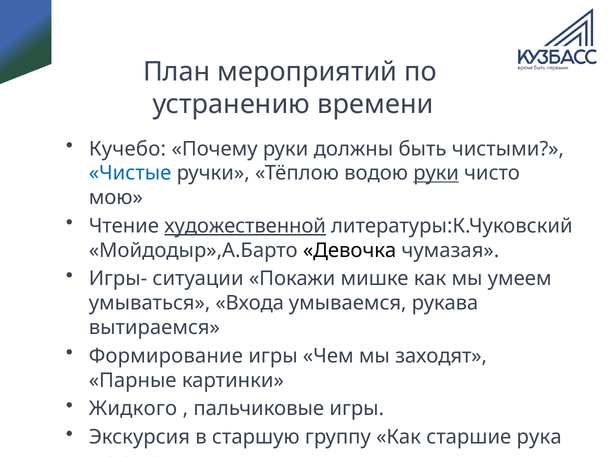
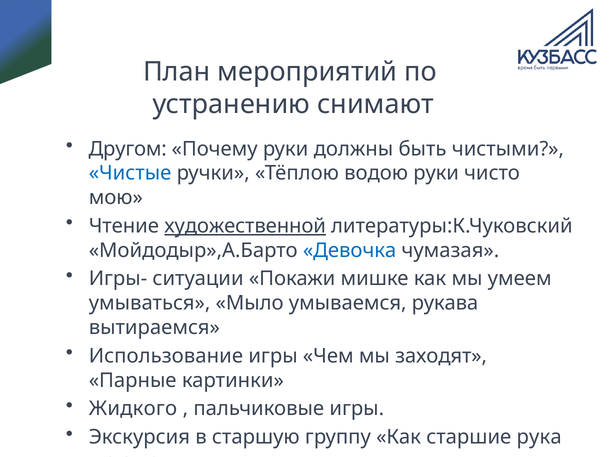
времени: времени -> снимают (376, 104)
Кучебо: Кучебо -> Другом (128, 149)
руки underline: present -> none (436, 173)
Девочка colour: black -> blue (350, 250)
Входа: Входа -> Мыло (250, 303)
Формирование: Формирование -> Использование (166, 356)
